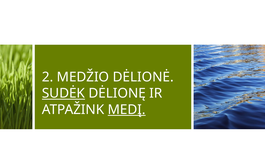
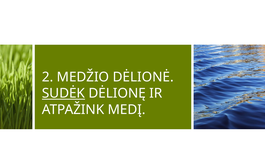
MEDĮ underline: present -> none (127, 110)
